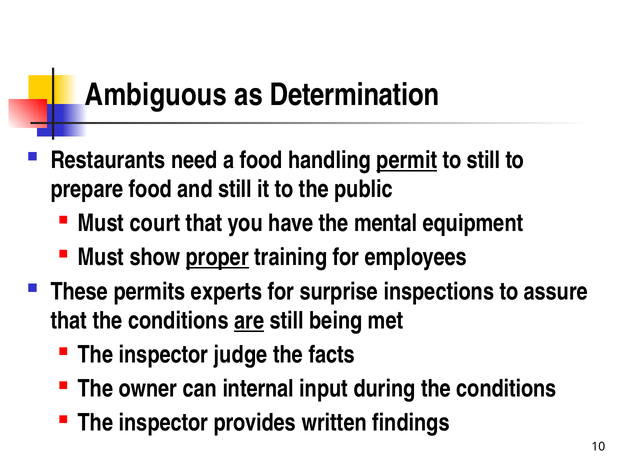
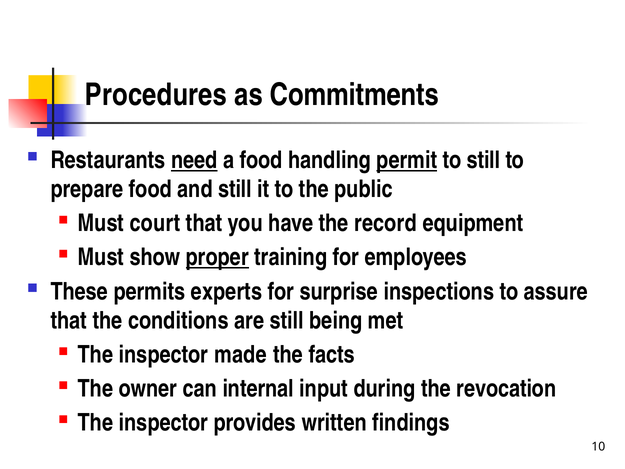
Ambiguous: Ambiguous -> Procedures (156, 95)
Determination: Determination -> Commitments (354, 95)
need underline: none -> present (194, 160)
mental: mental -> record (386, 223)
are underline: present -> none (249, 321)
judge: judge -> made (240, 355)
during the conditions: conditions -> revocation (506, 389)
